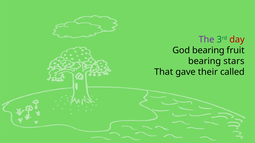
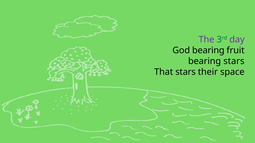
day colour: red -> purple (237, 40)
That gave: gave -> stars (186, 72)
called: called -> space (232, 72)
